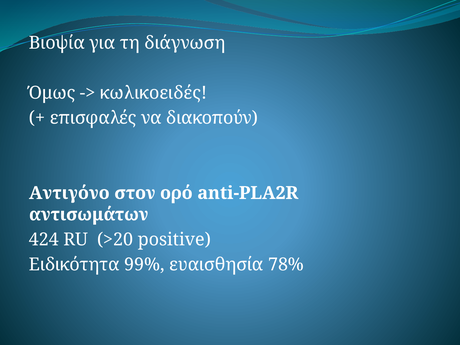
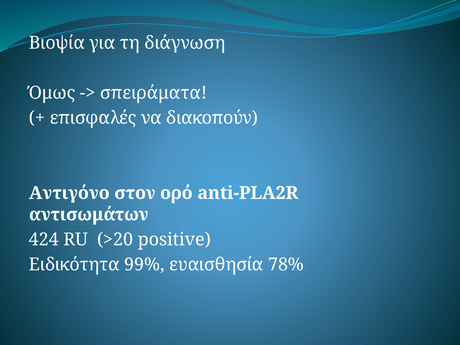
κωλικοειδές: κωλικοειδές -> σπειράματα (154, 93)
